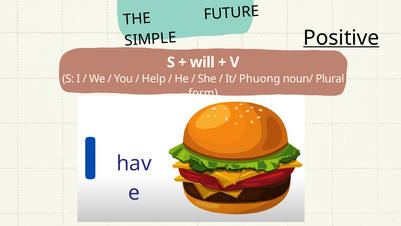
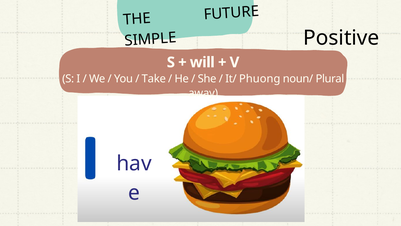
Positive underline: present -> none (341, 38)
Help: Help -> Take (154, 79)
form: form -> away (203, 93)
